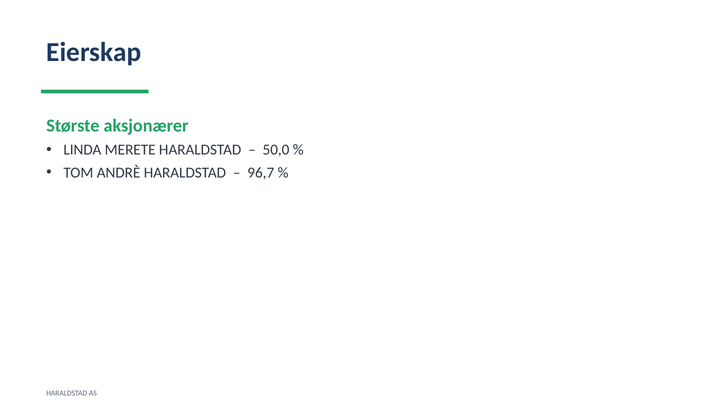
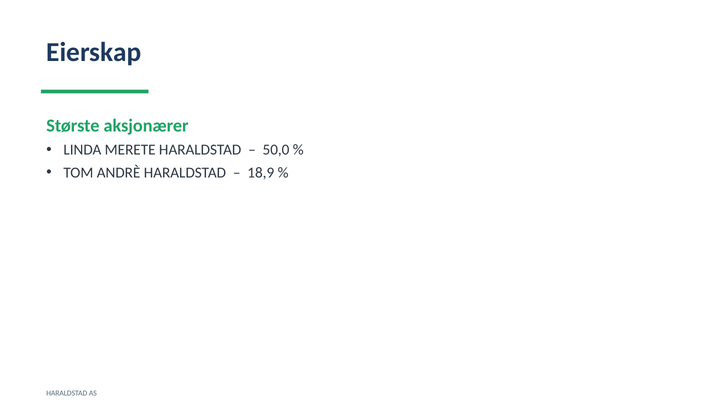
96,7: 96,7 -> 18,9 (261, 172)
